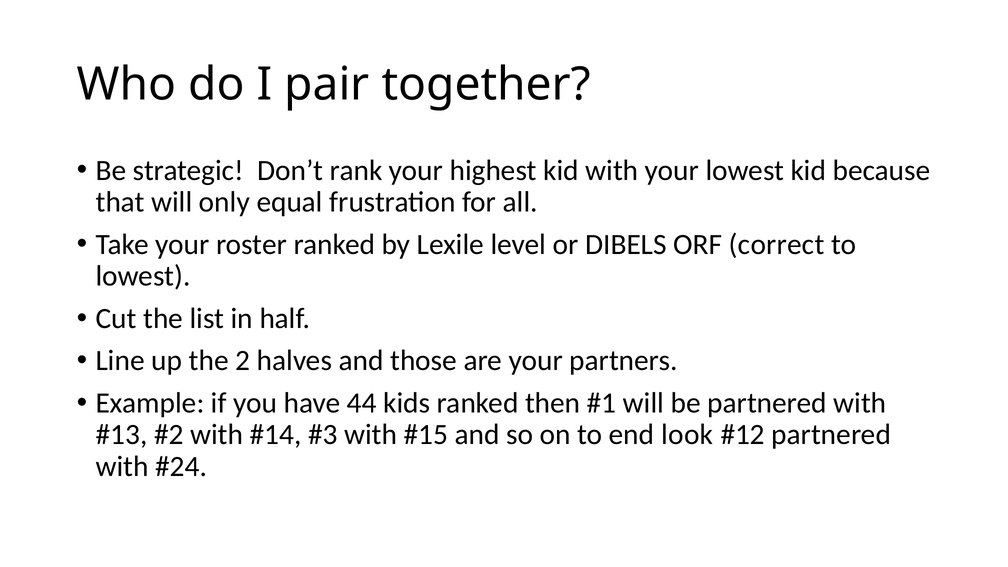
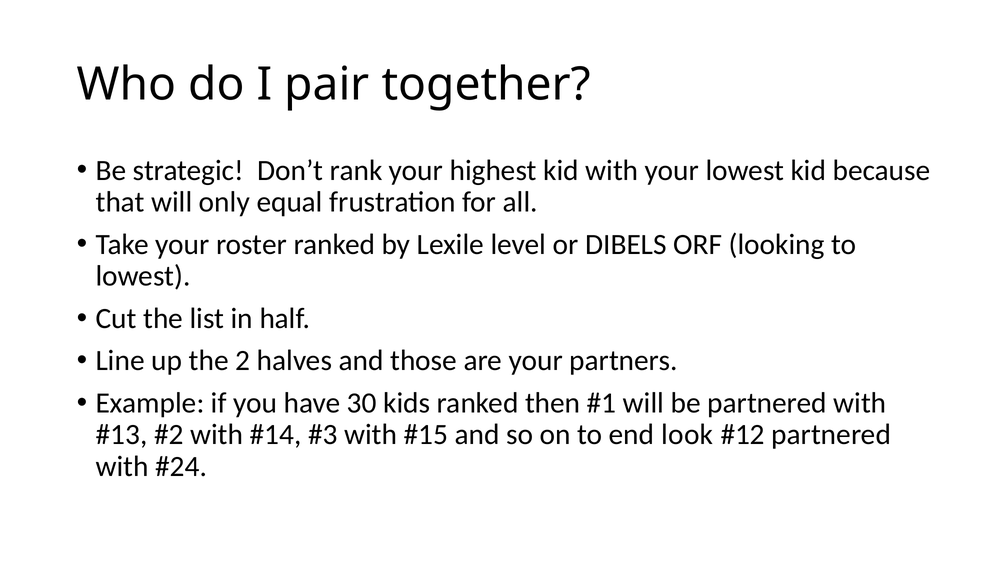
correct: correct -> looking (777, 244)
44: 44 -> 30 (362, 403)
